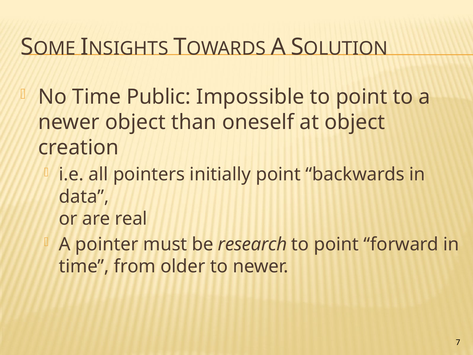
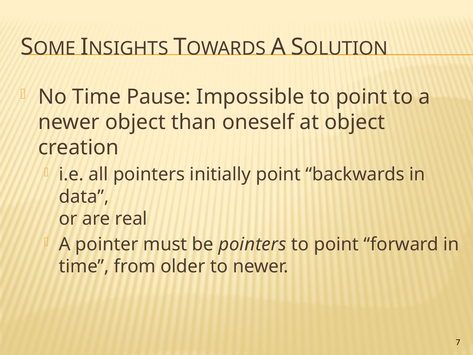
Public: Public -> Pause (159, 97)
be research: research -> pointers (252, 244)
